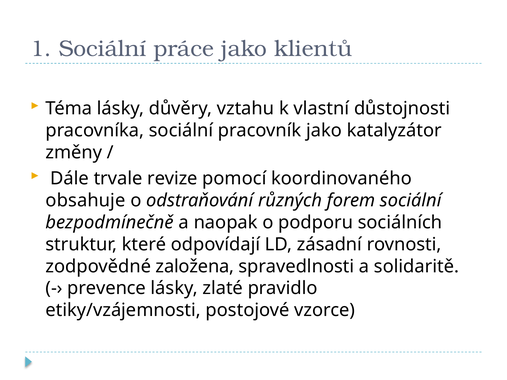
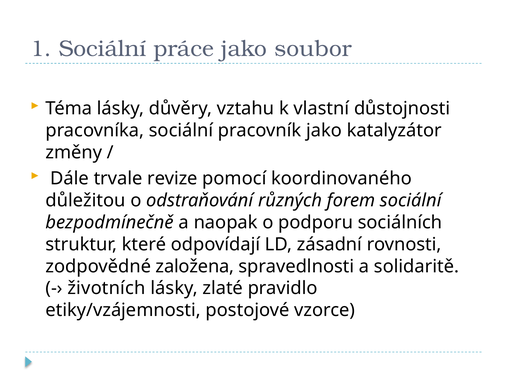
klientů: klientů -> soubor (313, 49)
obsahuje: obsahuje -> důležitou (86, 201)
prevence: prevence -> životních (106, 288)
